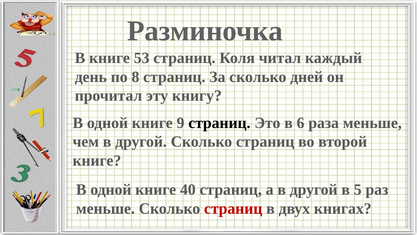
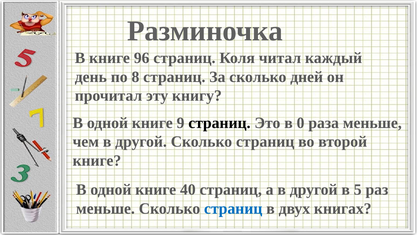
53: 53 -> 96 (142, 58)
6: 6 -> 0 (301, 123)
страниц colour: red -> blue (233, 208)
